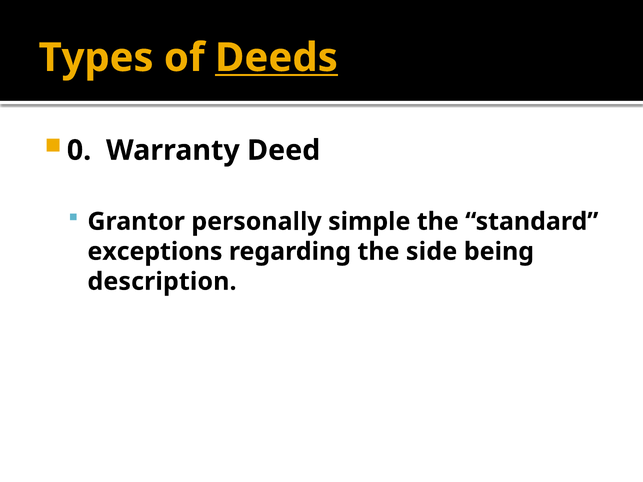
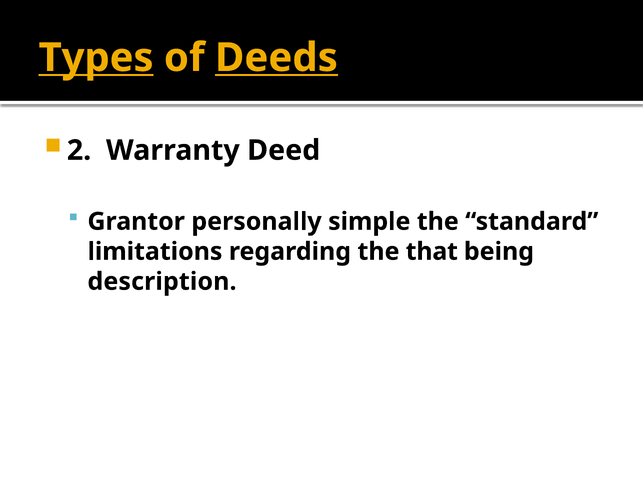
Types underline: none -> present (96, 58)
0: 0 -> 2 (79, 150)
exceptions: exceptions -> limitations (155, 252)
side: side -> that (432, 252)
